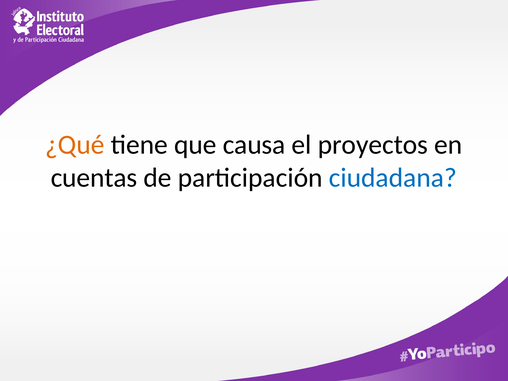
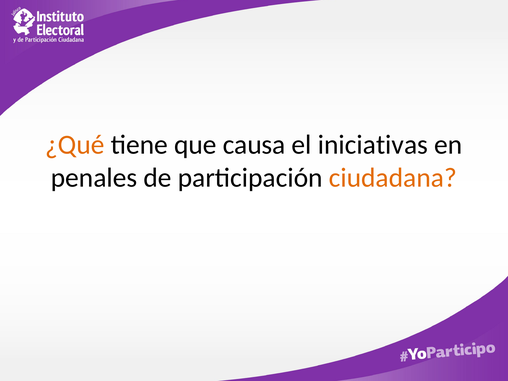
proyectos: proyectos -> iniciativas (373, 145)
cuentas: cuentas -> penales (94, 178)
ciudadana colour: blue -> orange (393, 178)
